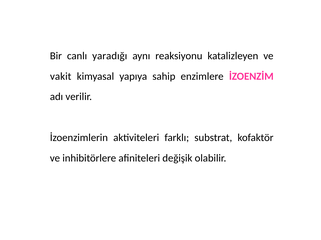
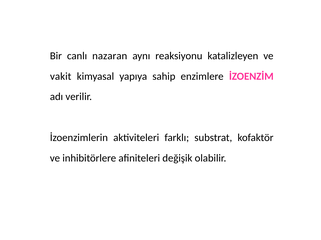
yaradığı: yaradığı -> nazaran (110, 56)
